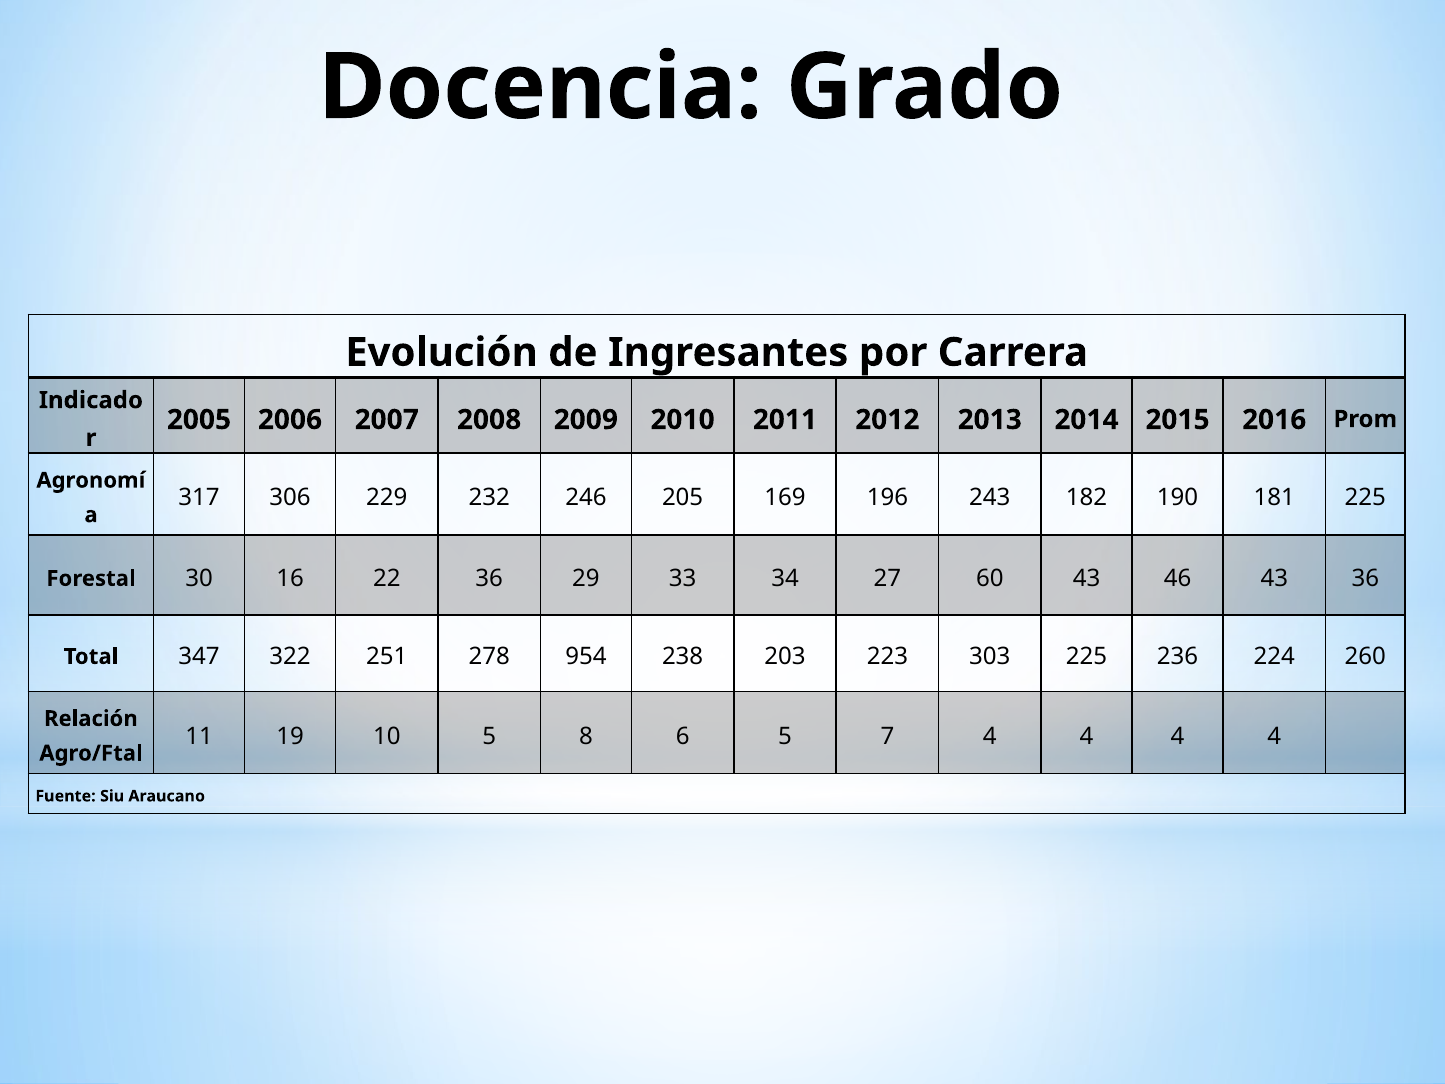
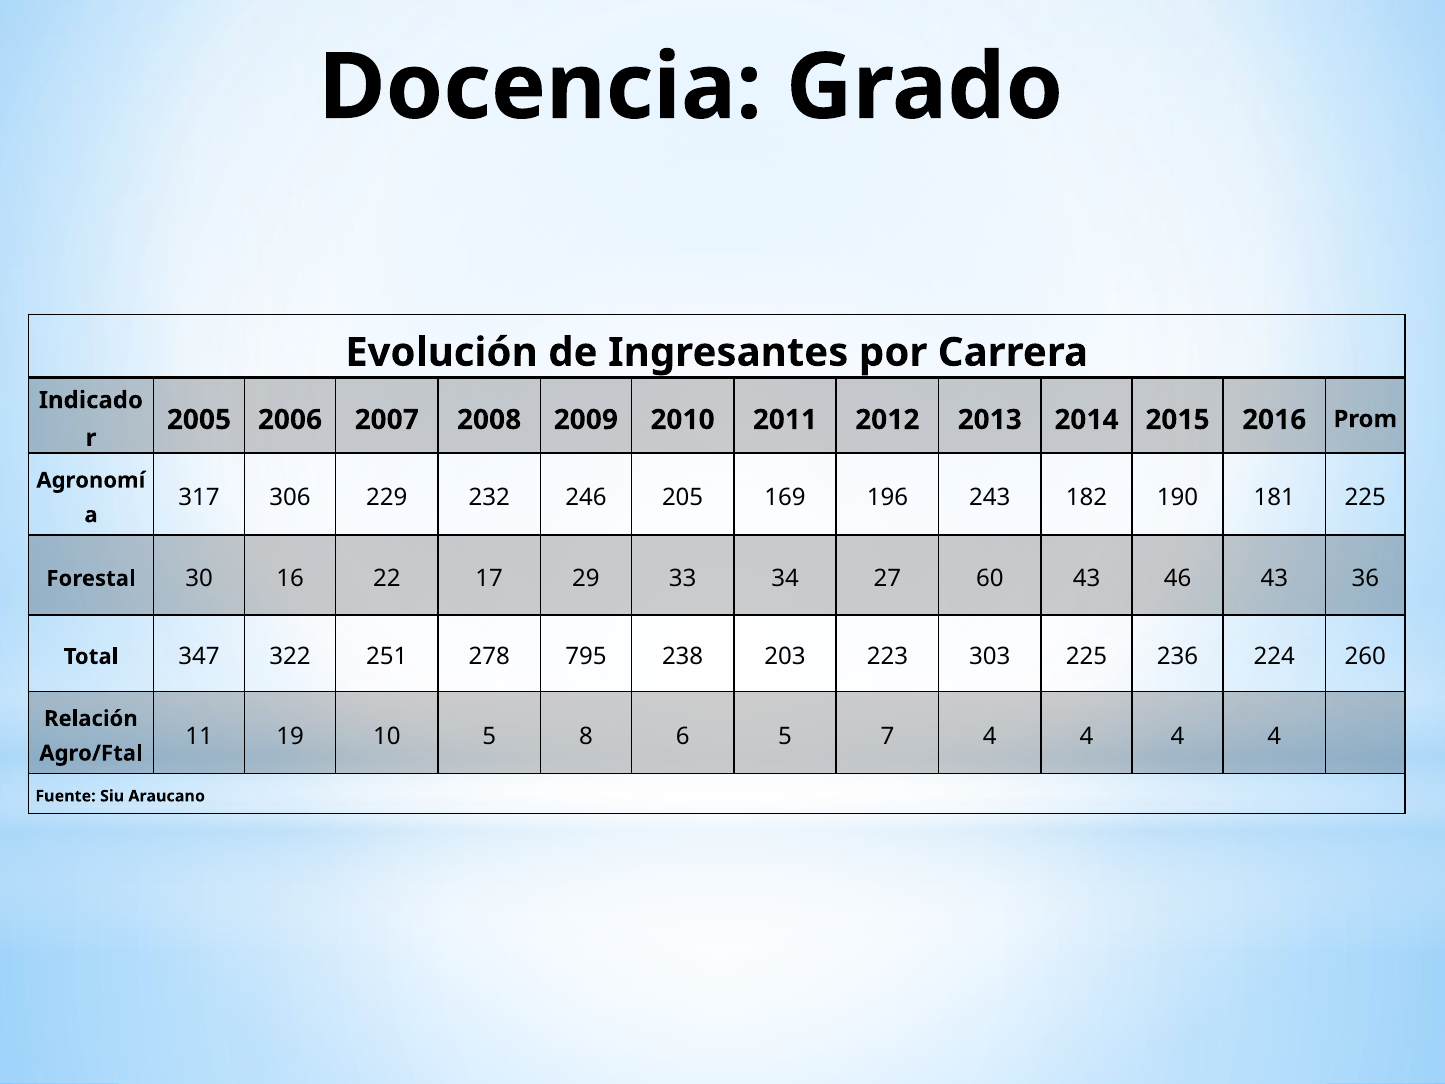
22 36: 36 -> 17 (489, 579)
954: 954 -> 795 (586, 657)
